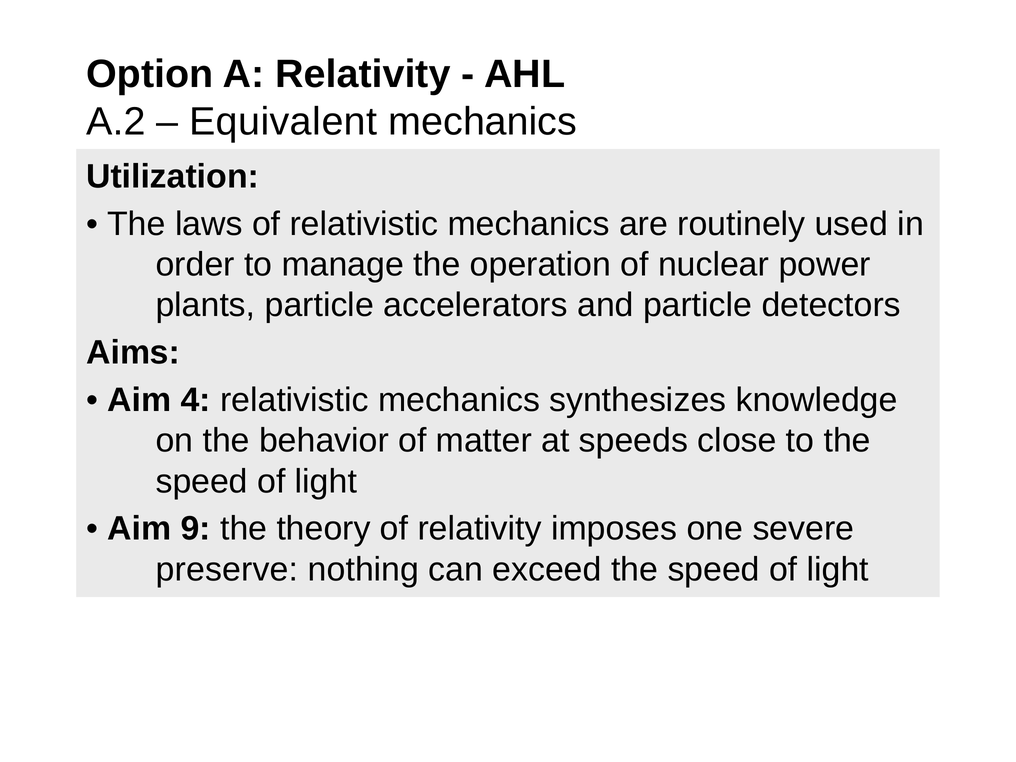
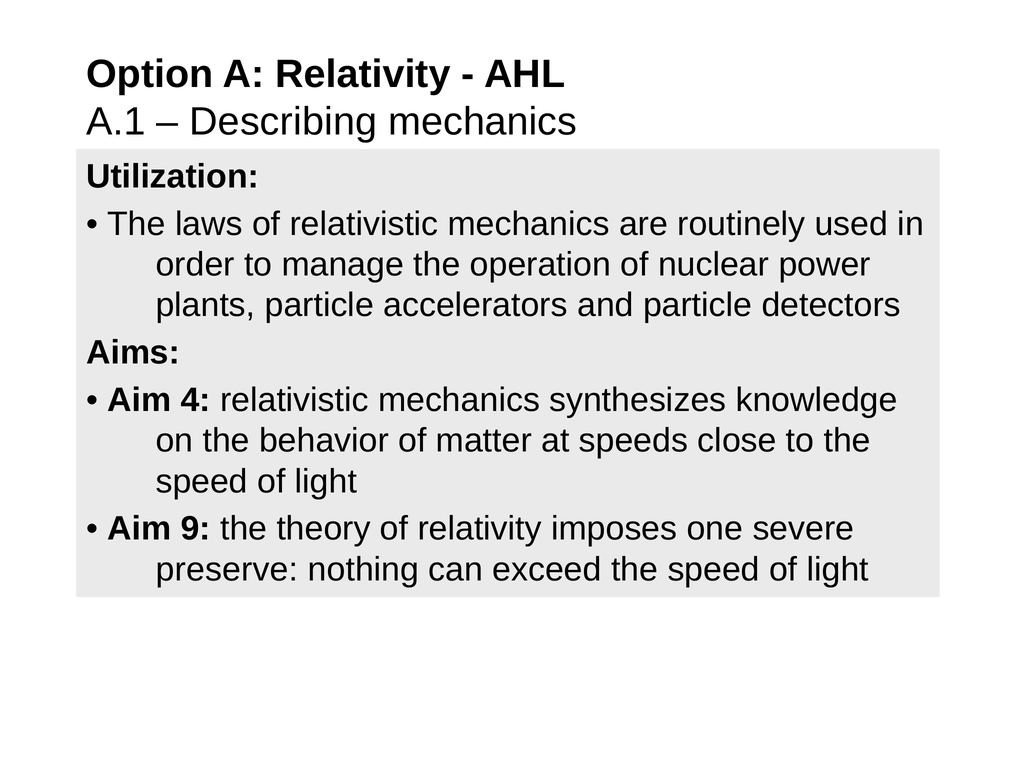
A.2: A.2 -> A.1 (116, 122)
Equivalent: Equivalent -> Describing (283, 122)
